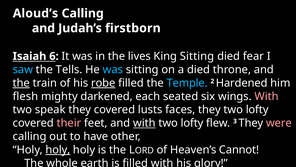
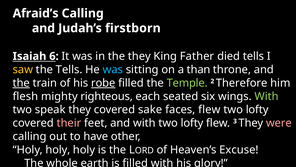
Aloud’s: Aloud’s -> Afraid’s (36, 13)
the lives: lives -> they (139, 56)
King Sitting: Sitting -> Father (197, 56)
died fear: fear -> tells (253, 56)
saw colour: light blue -> yellow (23, 69)
a died: died -> than (199, 69)
Temple colour: light blue -> light green (187, 83)
Hardened: Hardened -> Therefore (242, 83)
darkened: darkened -> righteous (107, 96)
With colour: pink -> light green (267, 96)
lusts: lusts -> sake (150, 109)
faces they: they -> flew (209, 109)
with underline: present -> none (144, 123)
holy underline: present -> none (58, 149)
Cannot: Cannot -> Excuse (239, 149)
